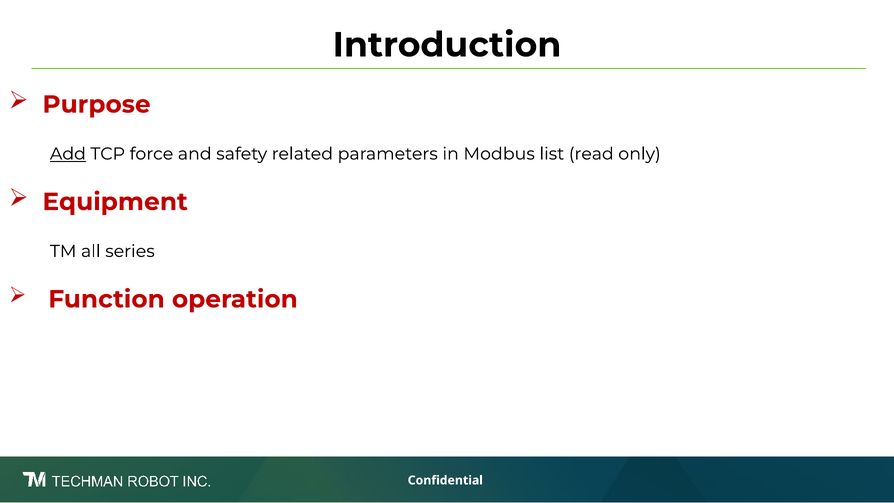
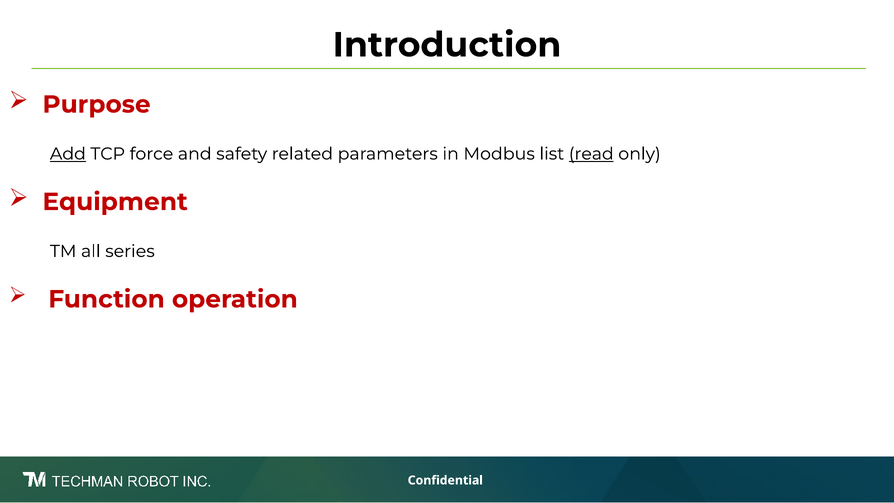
read underline: none -> present (591, 154)
